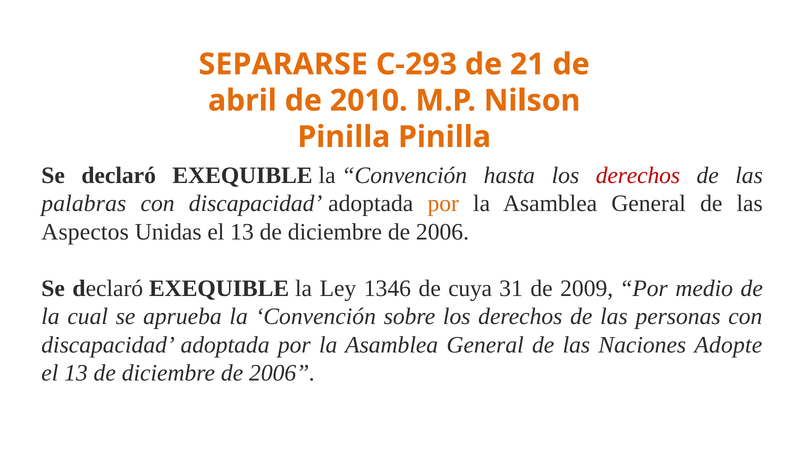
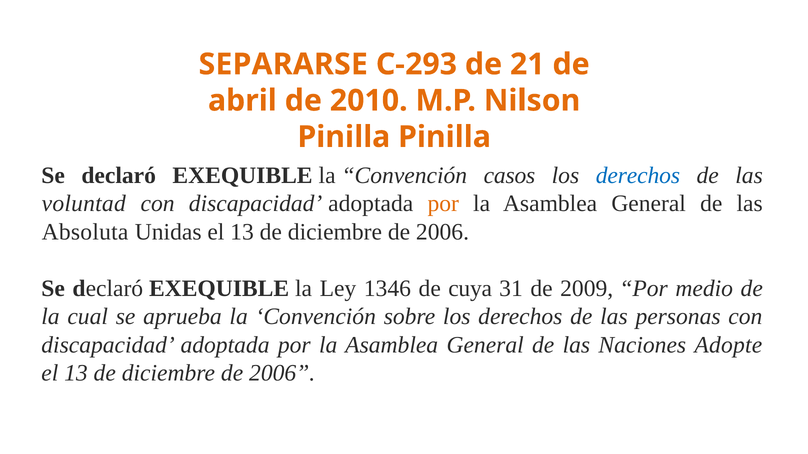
hasta: hasta -> casos (509, 176)
derechos colour: red -> blue (638, 176)
palabras: palabras -> voluntad (84, 204)
Aspectos: Aspectos -> Absoluta (85, 232)
